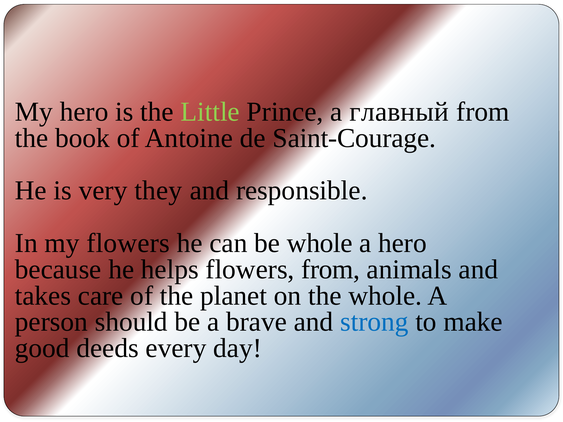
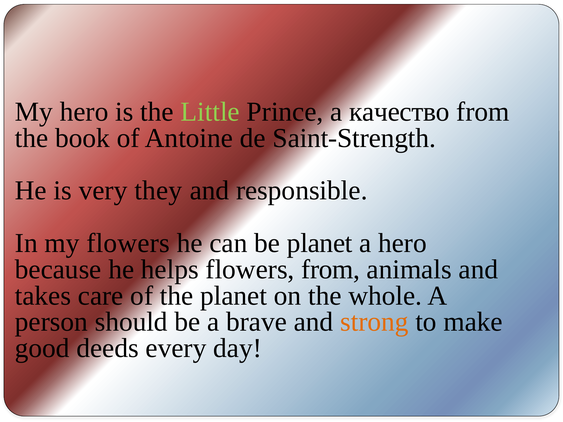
главный: главный -> качество (399, 112)
Saint-Courage: Saint-Courage -> Saint-Strength (354, 138)
be whole: whole -> planet (320, 243)
strong colour: blue -> orange (374, 322)
